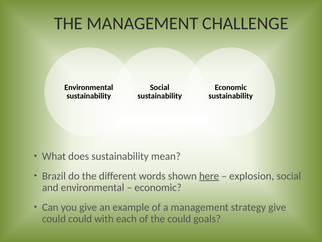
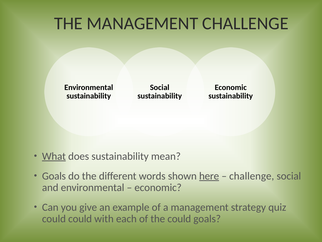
What underline: none -> present (54, 156)
Brazil: Brazil -> Goals (54, 176)
explosion: explosion -> challenge (252, 176)
strategy give: give -> quiz (277, 207)
